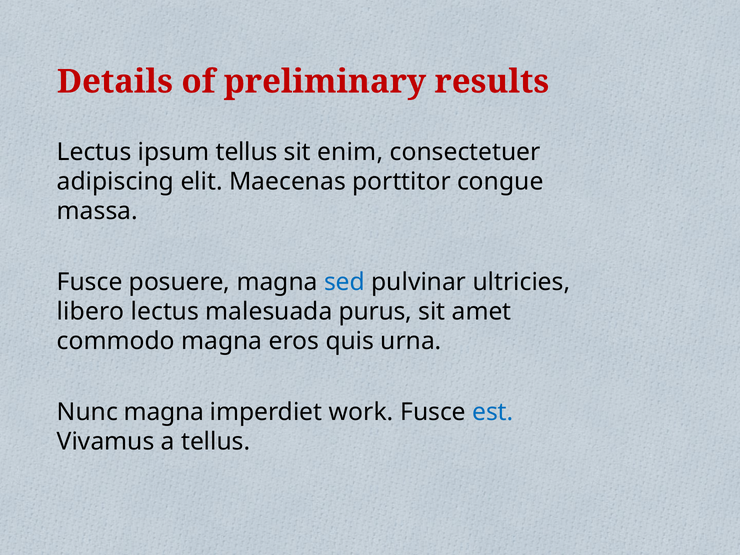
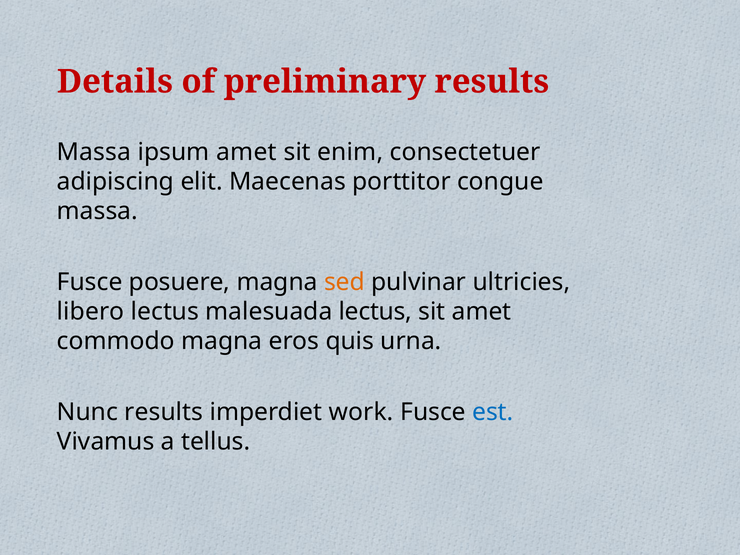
Lectus: Lectus -> Massa (94, 152)
ipsum tellus: tellus -> amet (246, 152)
sed colour: blue -> orange (345, 282)
malesuada purus: purus -> lectus (375, 312)
Nunc magna: magna -> results (164, 412)
